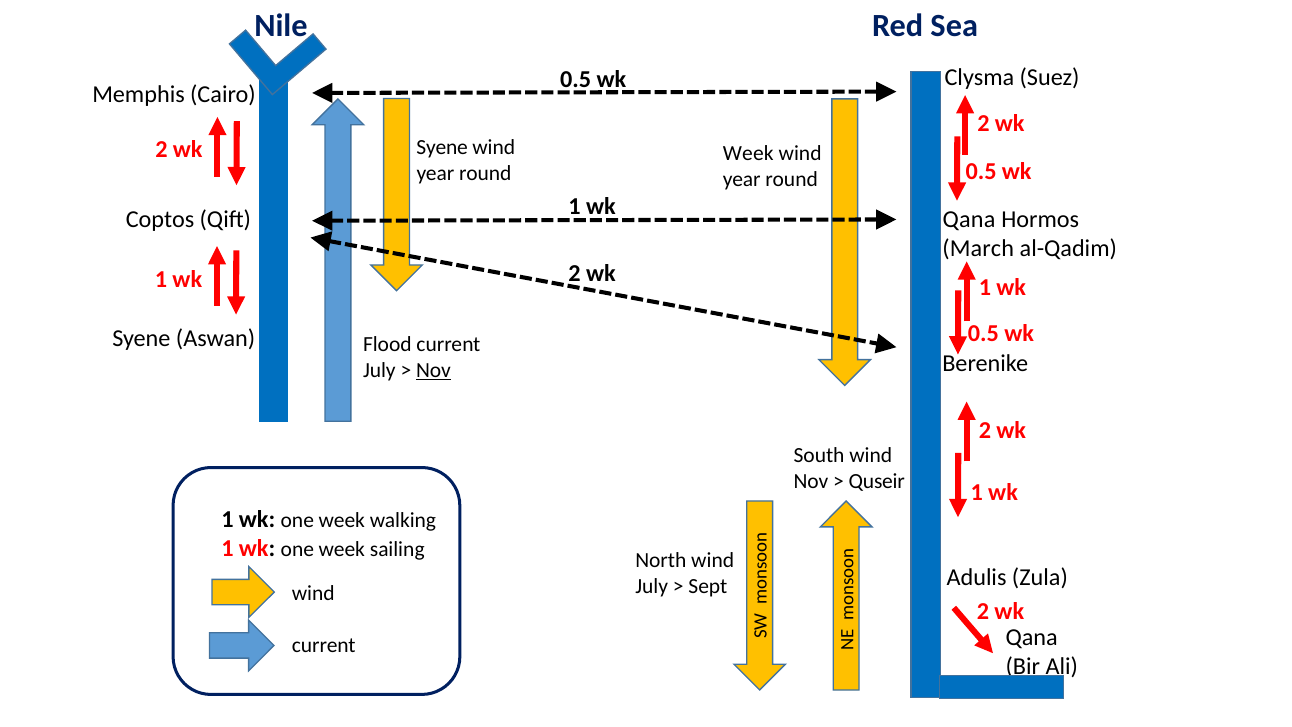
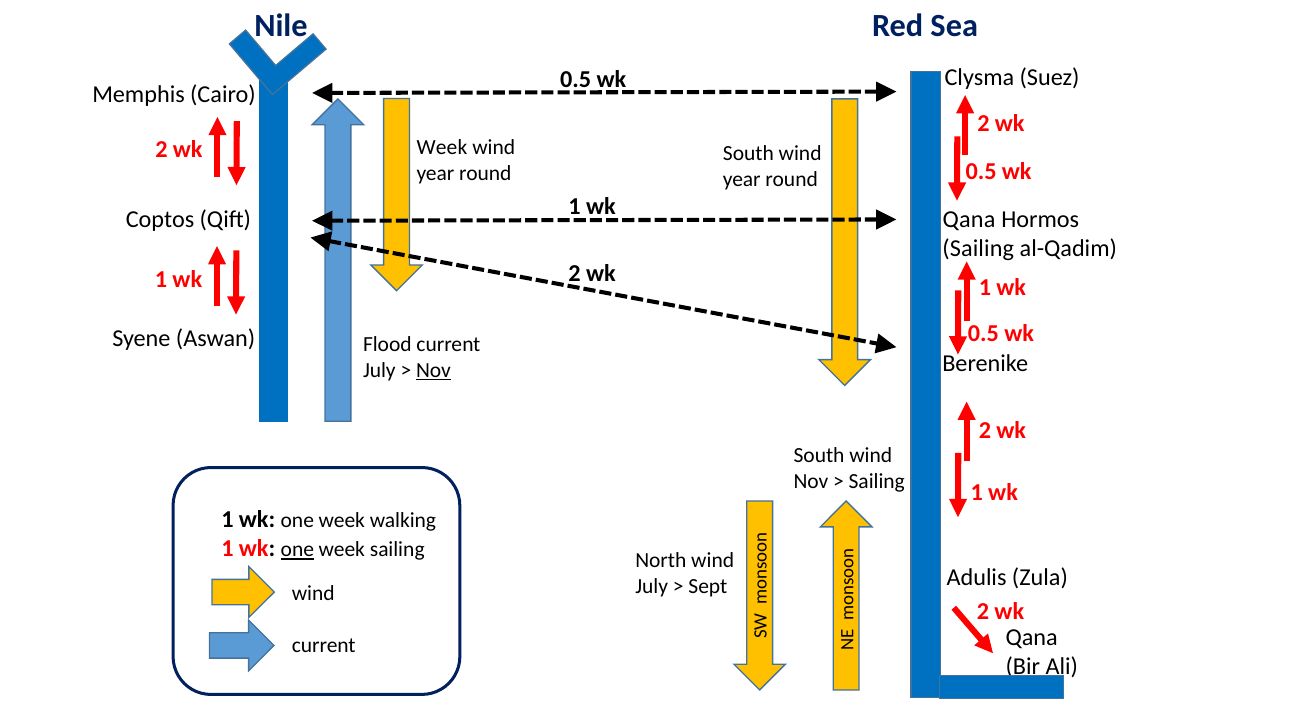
Syene: Syene -> Week (442, 147)
Week: Week -> South (748, 153)
March: March -> Sailing (978, 249)
Quseir: Quseir -> Sailing (877, 481)
one underline: none -> present (297, 549)
